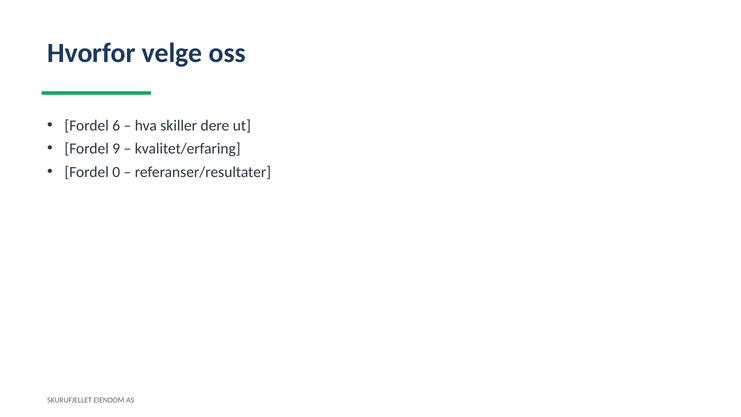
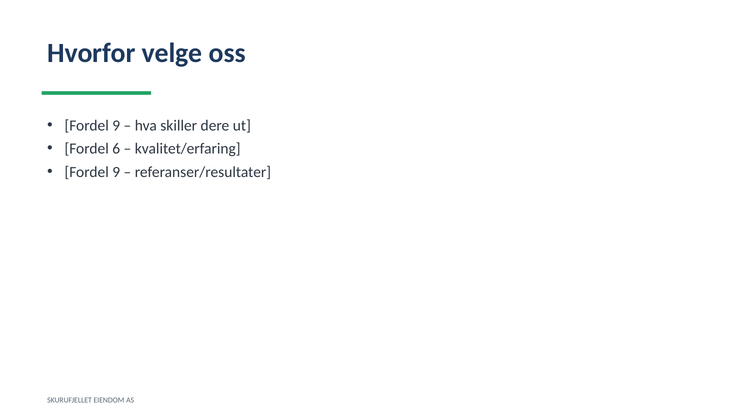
6: 6 -> 9 (116, 126)
9: 9 -> 6 (116, 149)
0: 0 -> 9 (116, 172)
